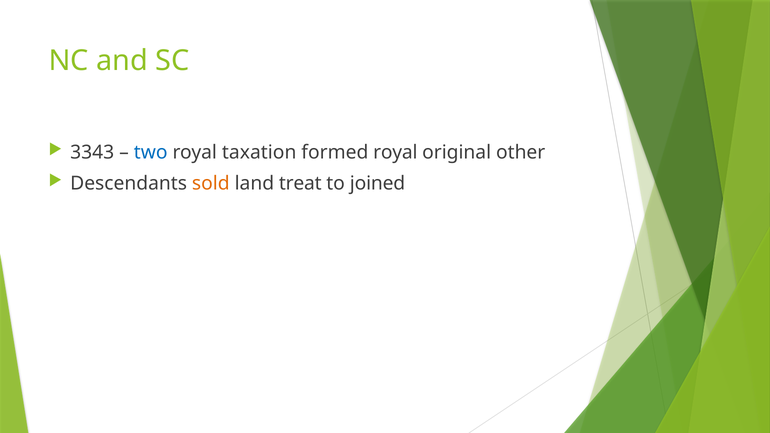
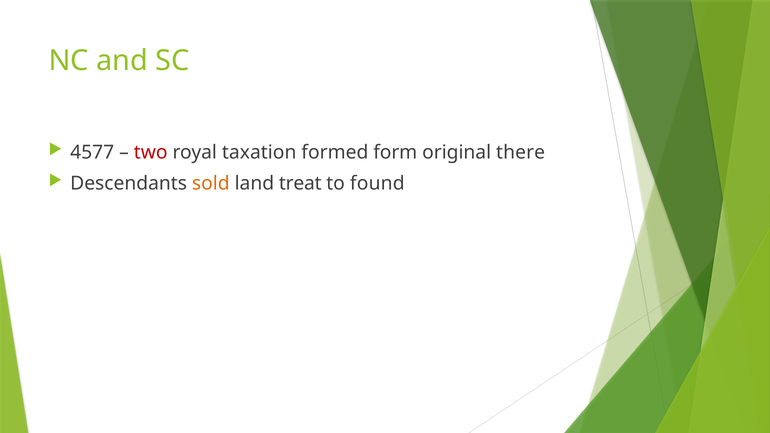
3343: 3343 -> 4577 (92, 152)
two colour: blue -> red (151, 152)
formed royal: royal -> form (395, 152)
other: other -> there (521, 152)
joined: joined -> found (377, 183)
